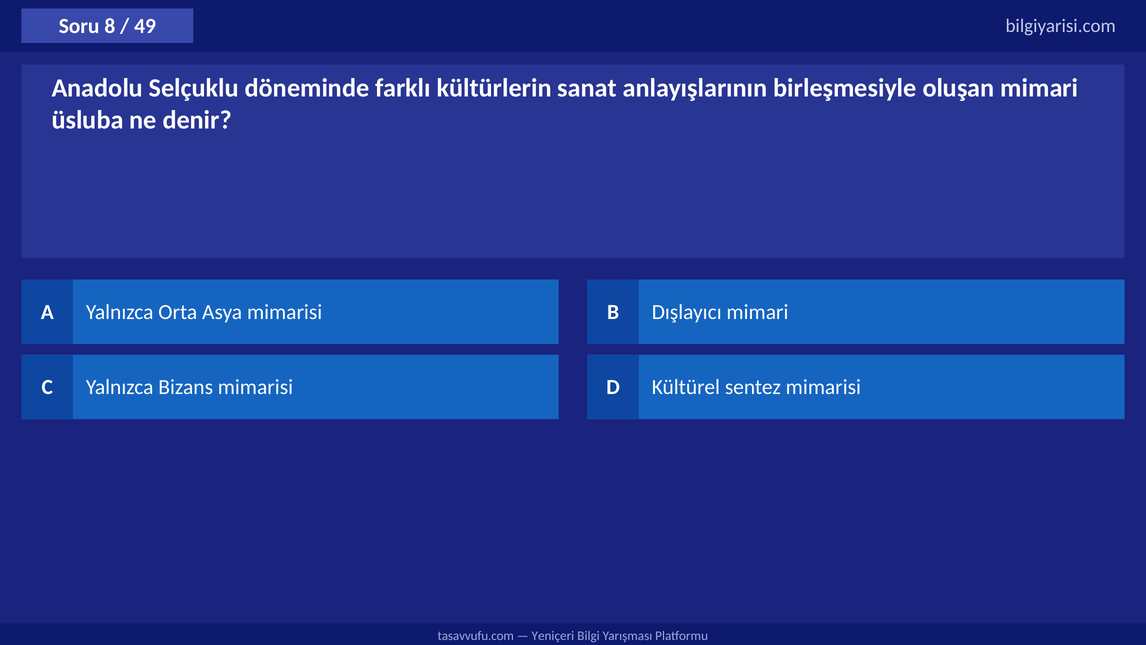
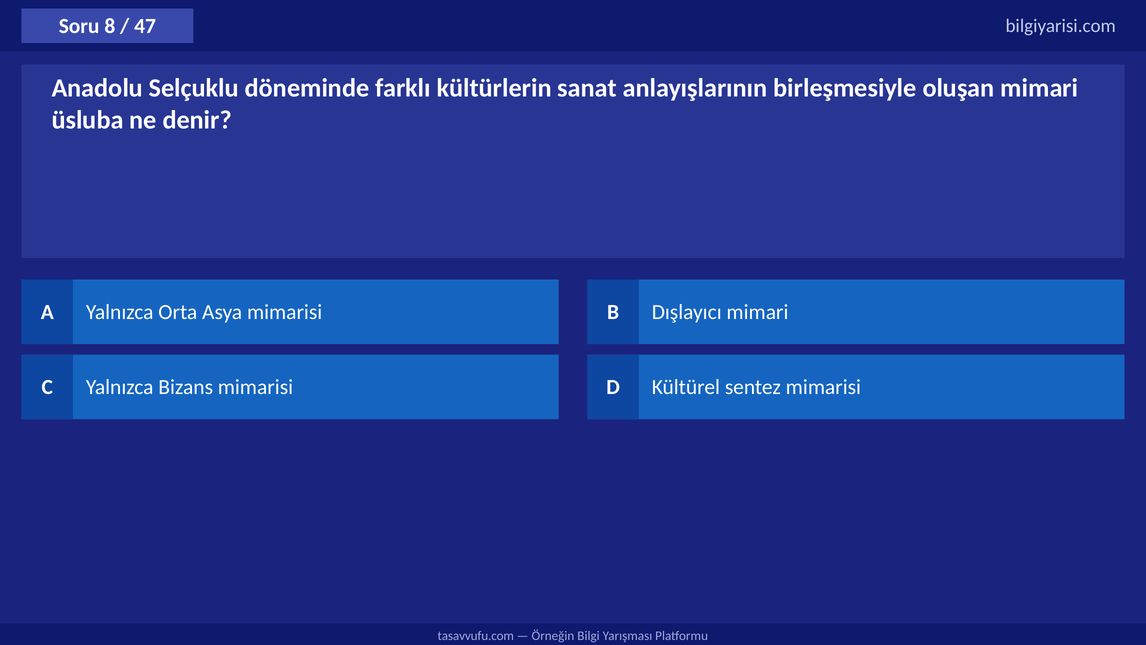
49: 49 -> 47 (145, 26)
Yeniçeri: Yeniçeri -> Örneğin (553, 636)
